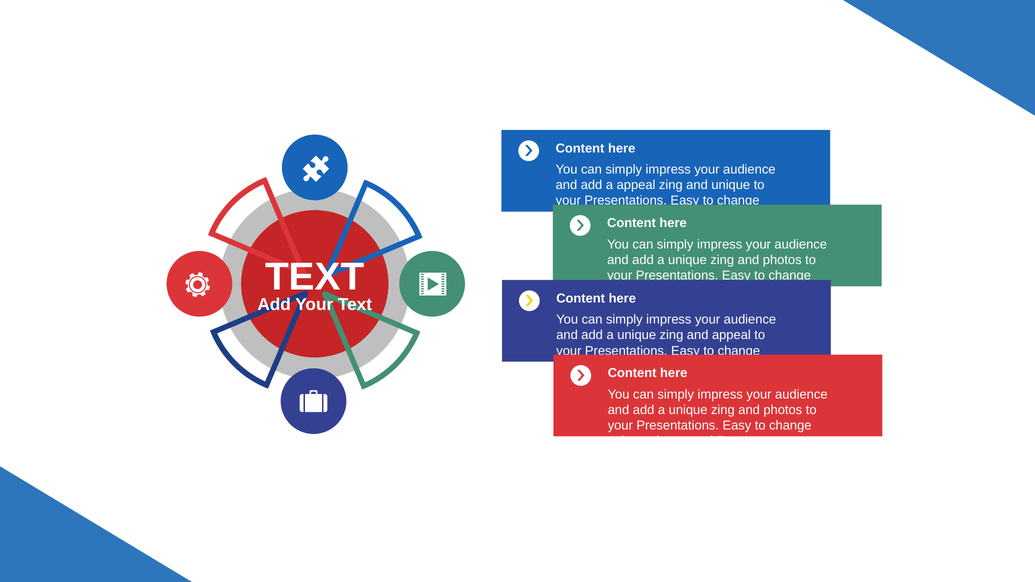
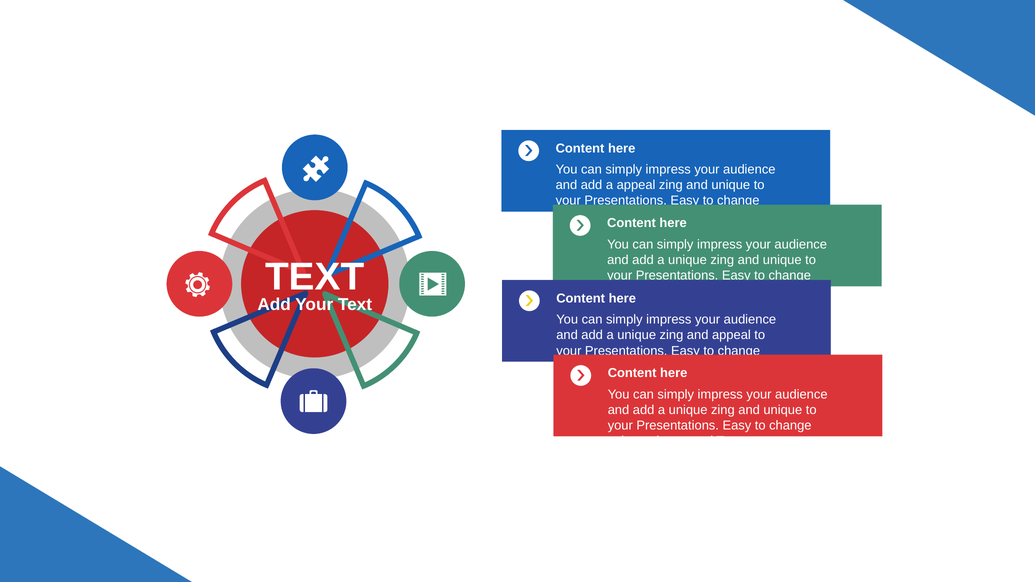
photos: photos -> unique (782, 260)
photos: photos -> unique (783, 410)
